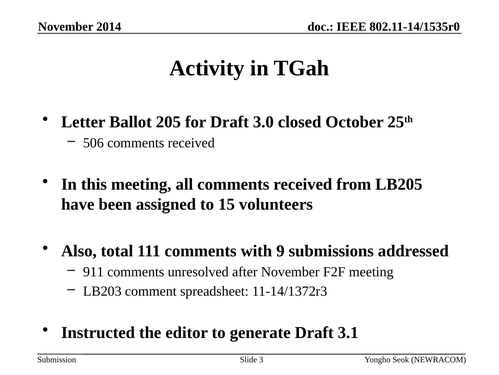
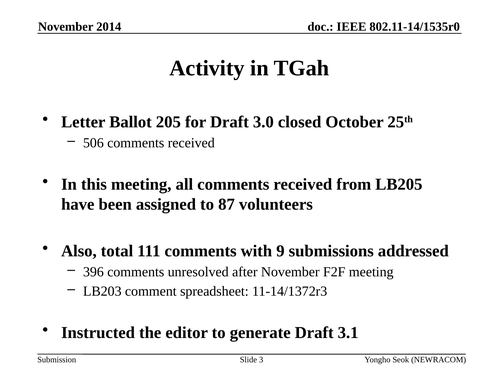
15: 15 -> 87 (227, 204)
911: 911 -> 396 (93, 271)
